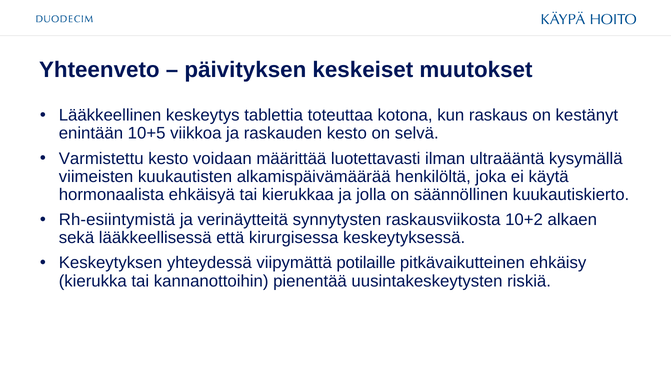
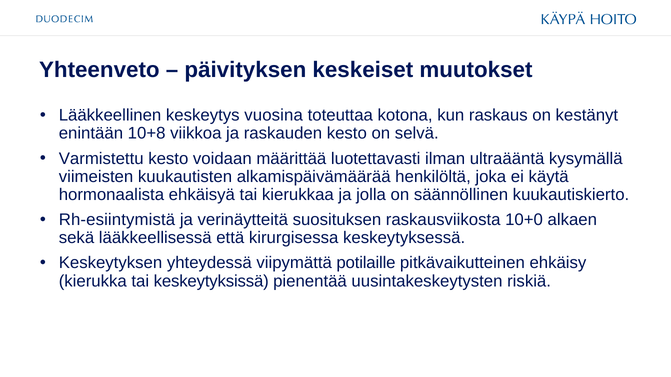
tablettia: tablettia -> vuosina (274, 115)
10+5: 10+5 -> 10+8 (147, 134)
synnytysten: synnytysten -> suosituksen (337, 220)
10+2: 10+2 -> 10+0 (524, 220)
kannanottoihin: kannanottoihin -> keskeytyksissä (211, 281)
